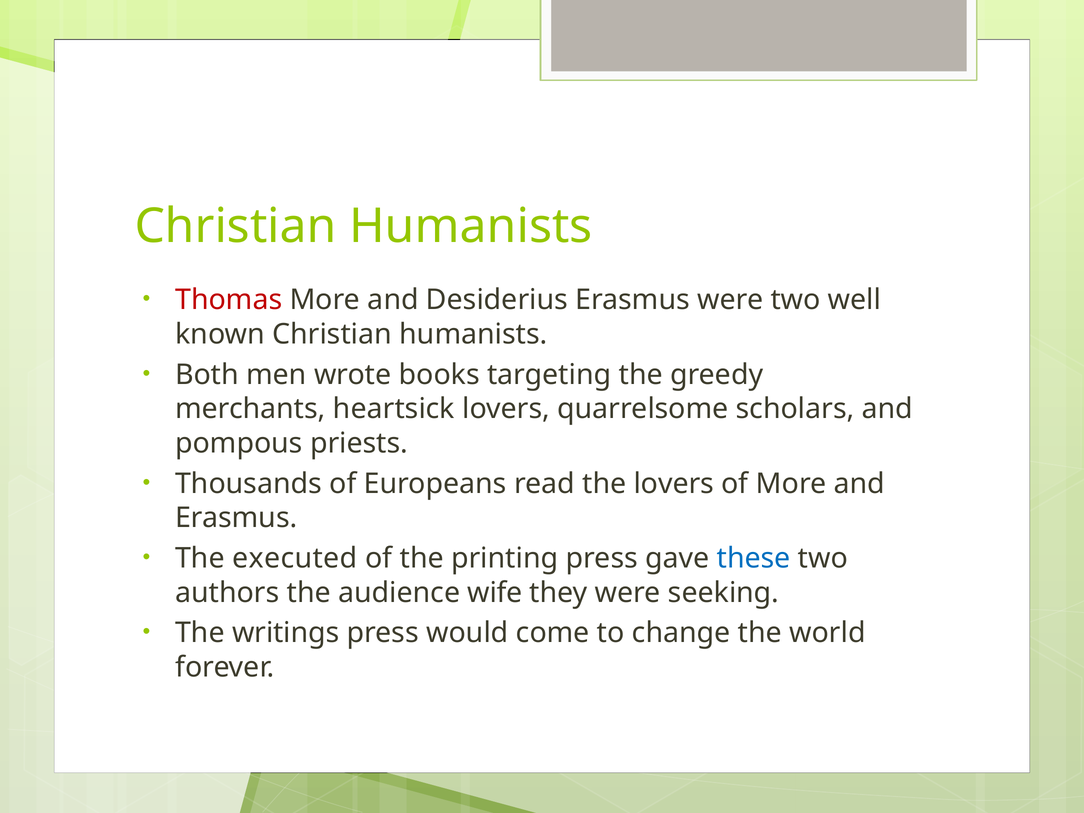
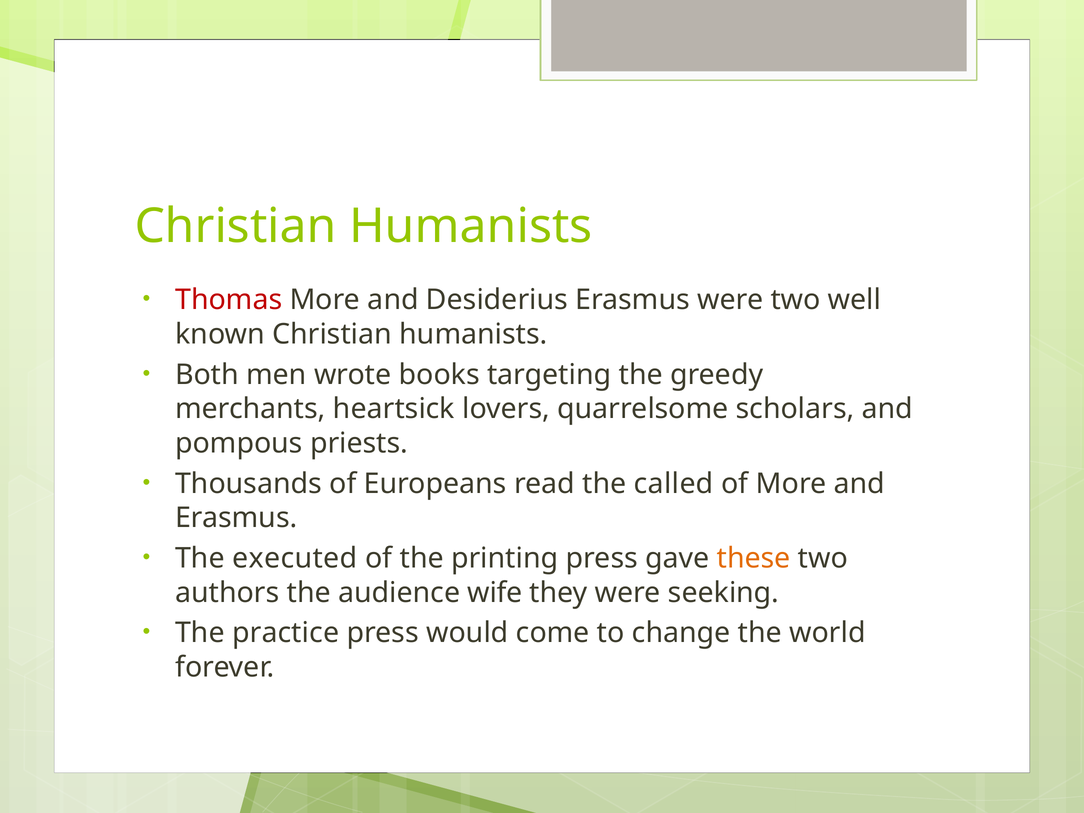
the lovers: lovers -> called (674, 484)
these colour: blue -> orange (754, 558)
writings: writings -> practice (286, 633)
